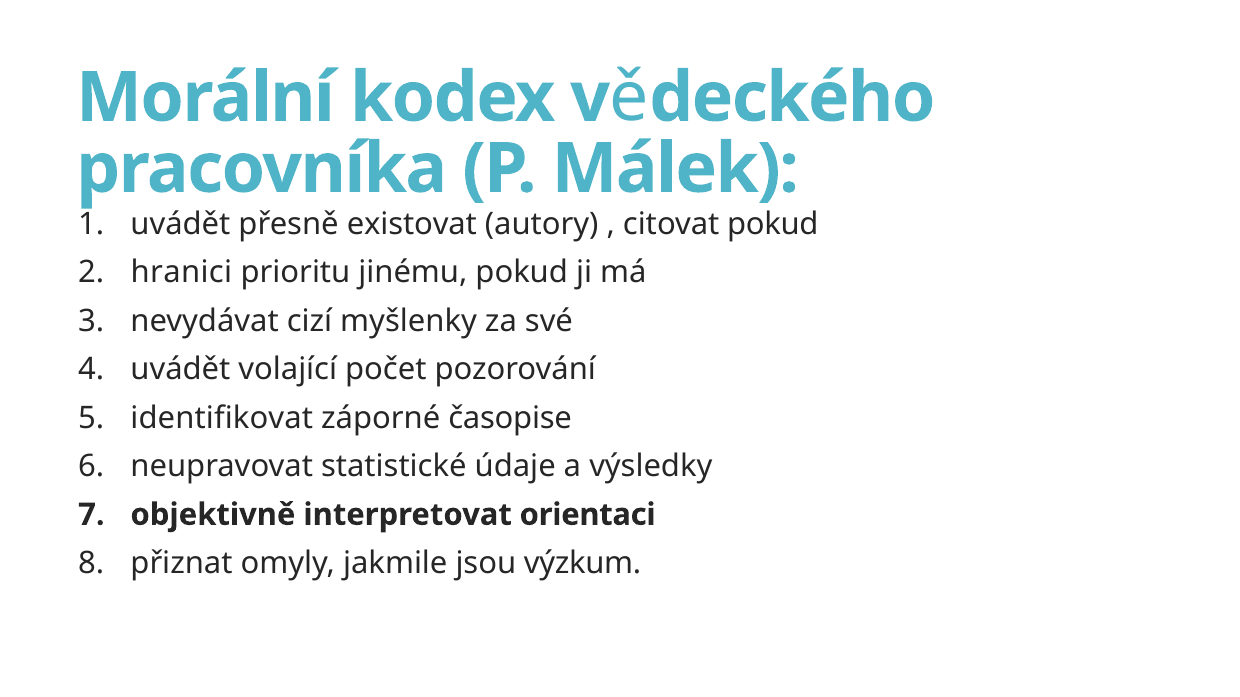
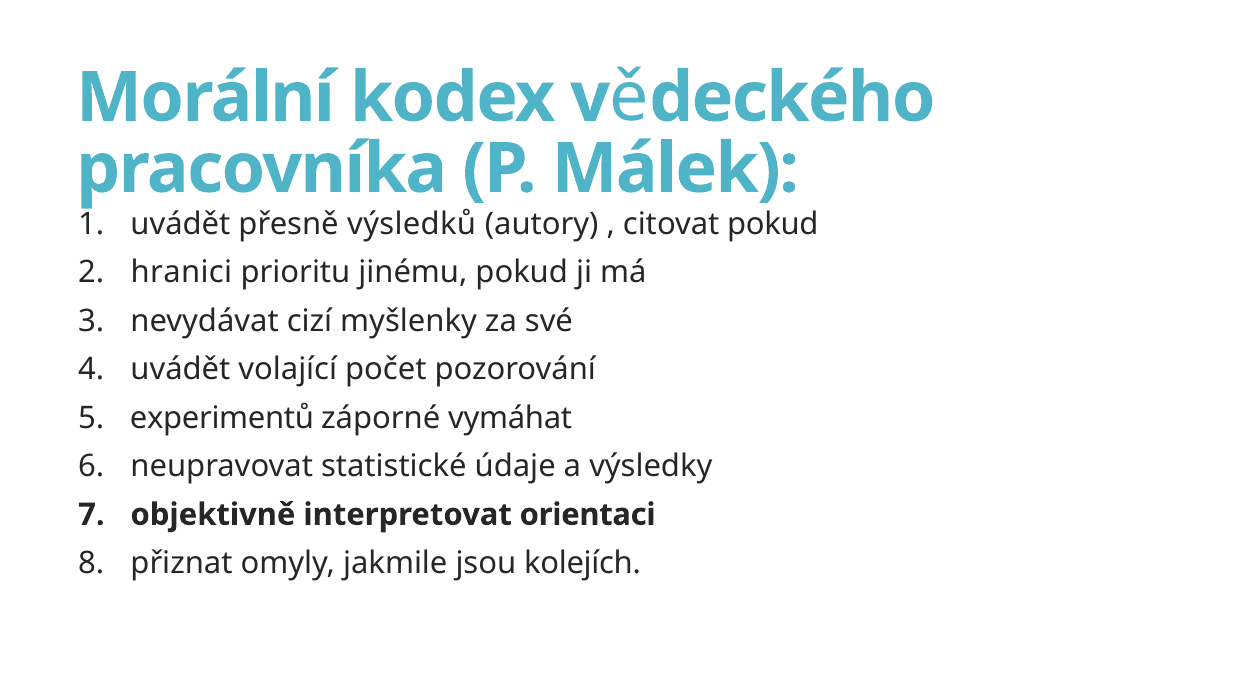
existovat: existovat -> výsledků (412, 224)
identifikovat: identifikovat -> experimentů (222, 418)
časopise: časopise -> vymáhat (510, 418)
výzkum: výzkum -> kolejích (582, 563)
